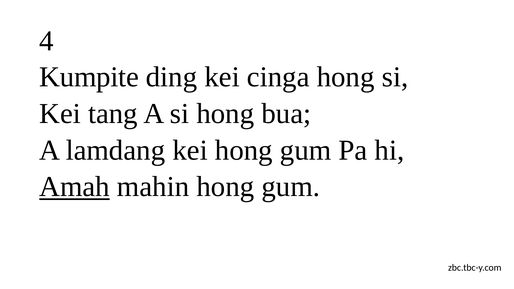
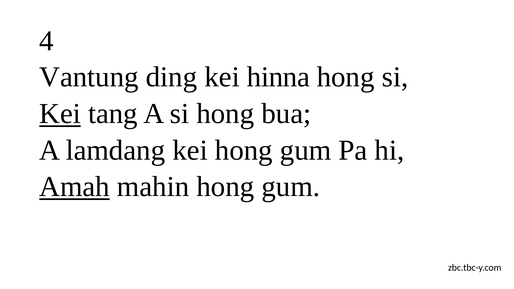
Kumpite: Kumpite -> Vantung (89, 77)
cinga: cinga -> hinna (278, 77)
Kei underline: none -> present (60, 114)
